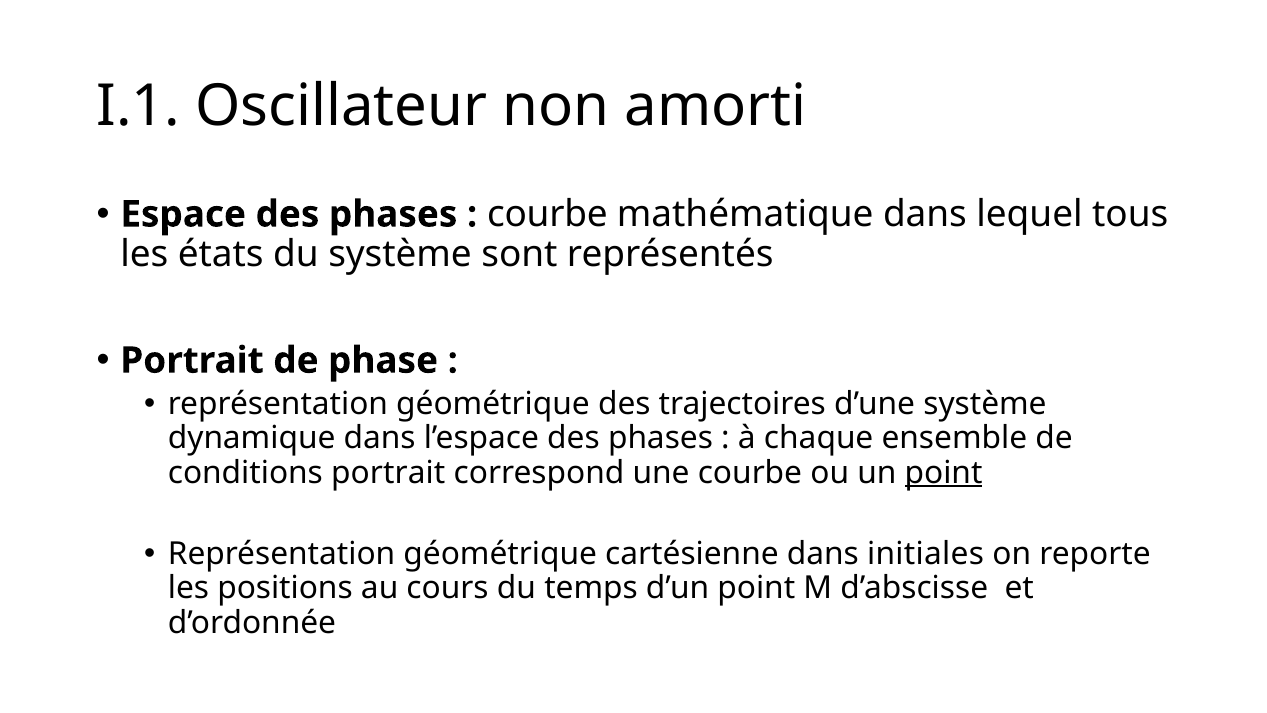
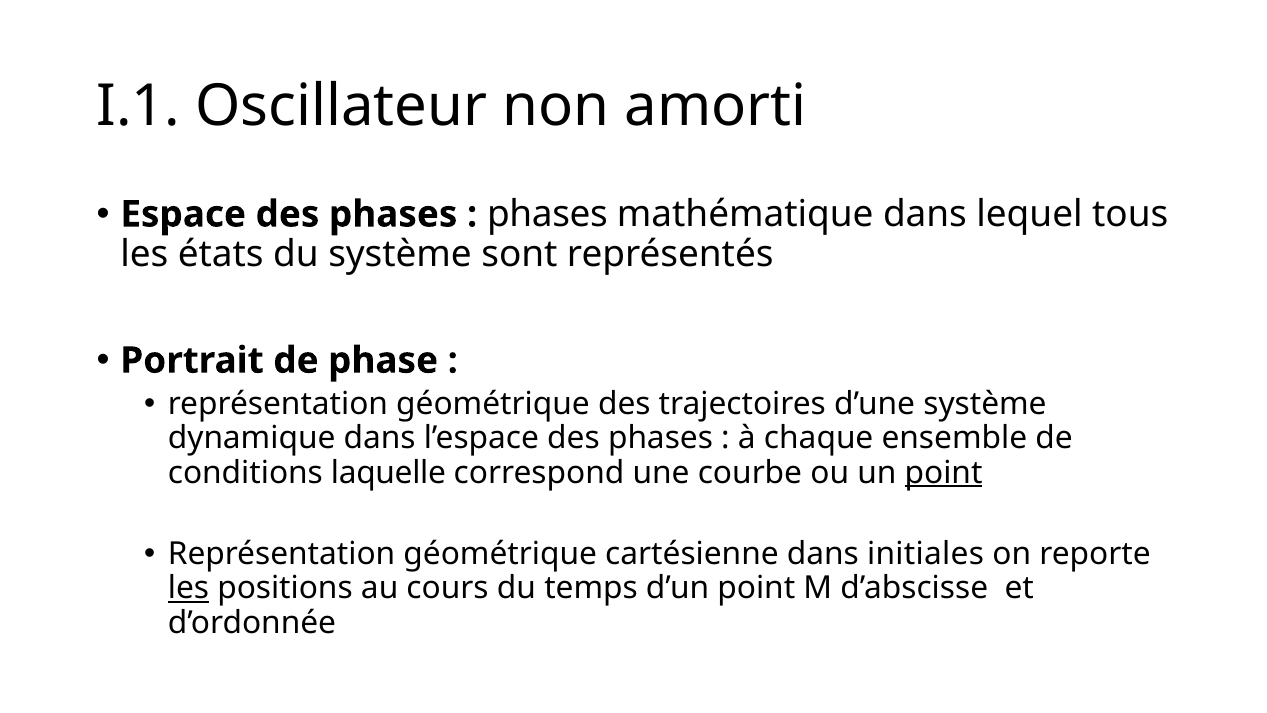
courbe: courbe -> phases (547, 214)
conditions portrait: portrait -> laquelle (388, 472)
les underline: none -> present (188, 588)
